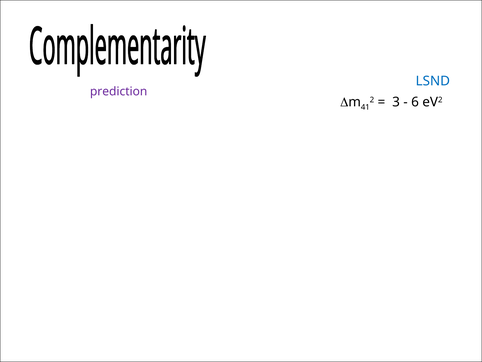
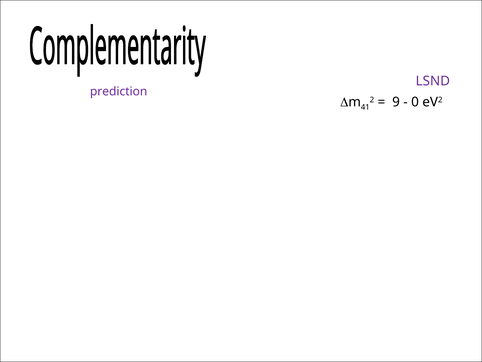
LSND colour: blue -> purple (433, 81)
3: 3 -> 9 (396, 102)
6: 6 -> 0 (415, 102)
